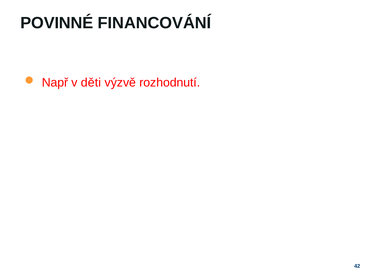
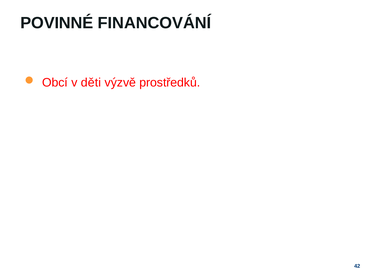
Např: Např -> Obcí (55, 82)
rozhodnutí: rozhodnutí -> prostředků (170, 82)
